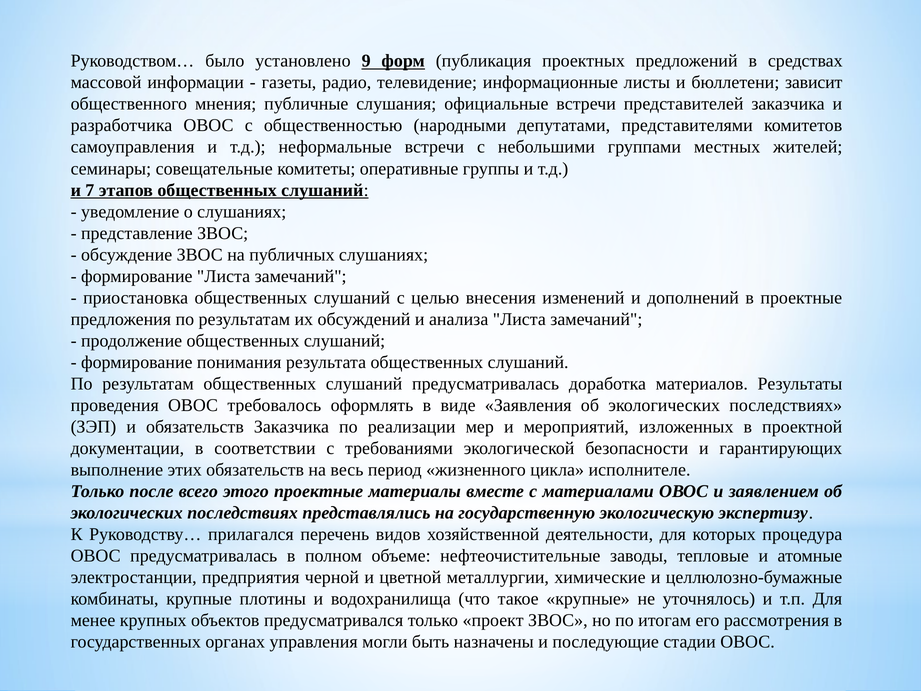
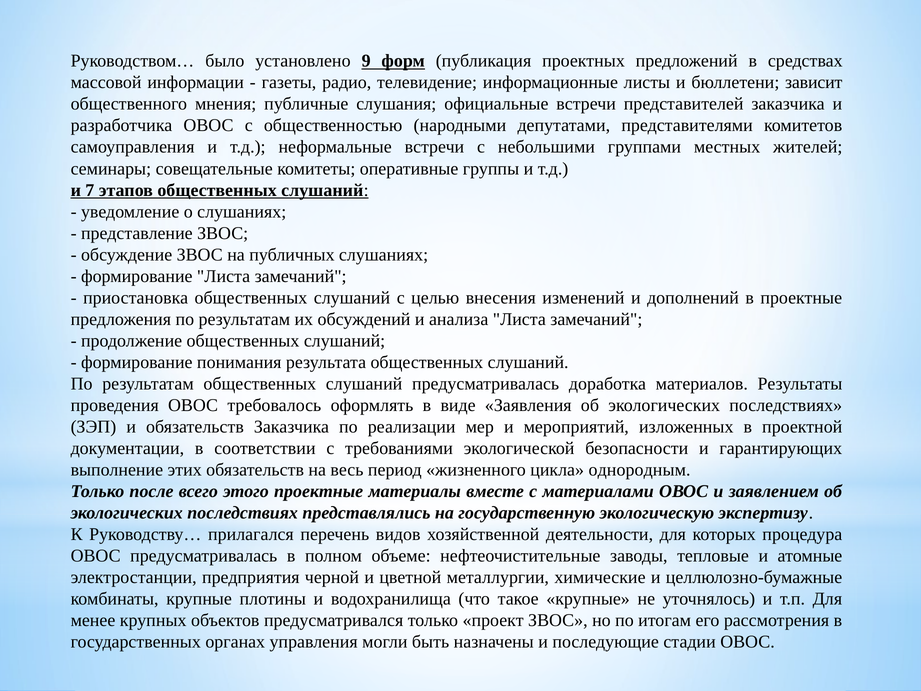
исполнителе: исполнителе -> однородным (640, 470)
